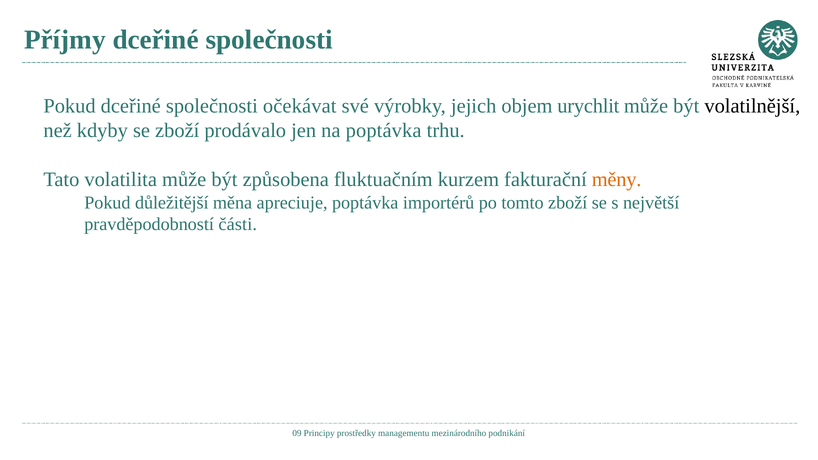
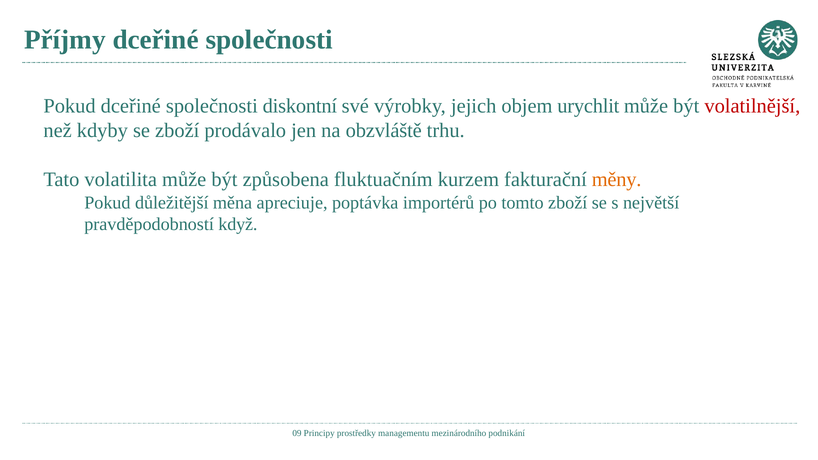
očekávat: očekávat -> diskontní (300, 106)
volatilnější colour: black -> red (752, 106)
na poptávka: poptávka -> obzvláště (384, 131)
části: části -> když (238, 224)
